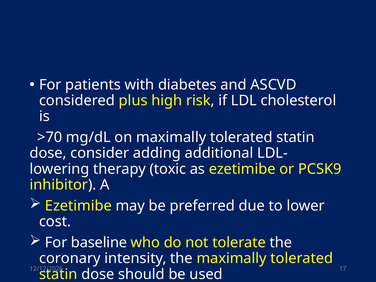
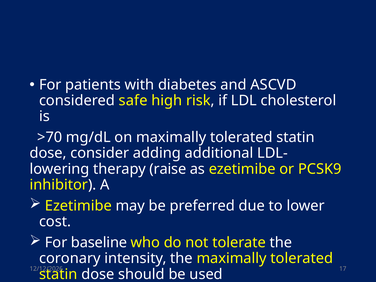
plus: plus -> safe (133, 101)
toxic: toxic -> raise (168, 169)
